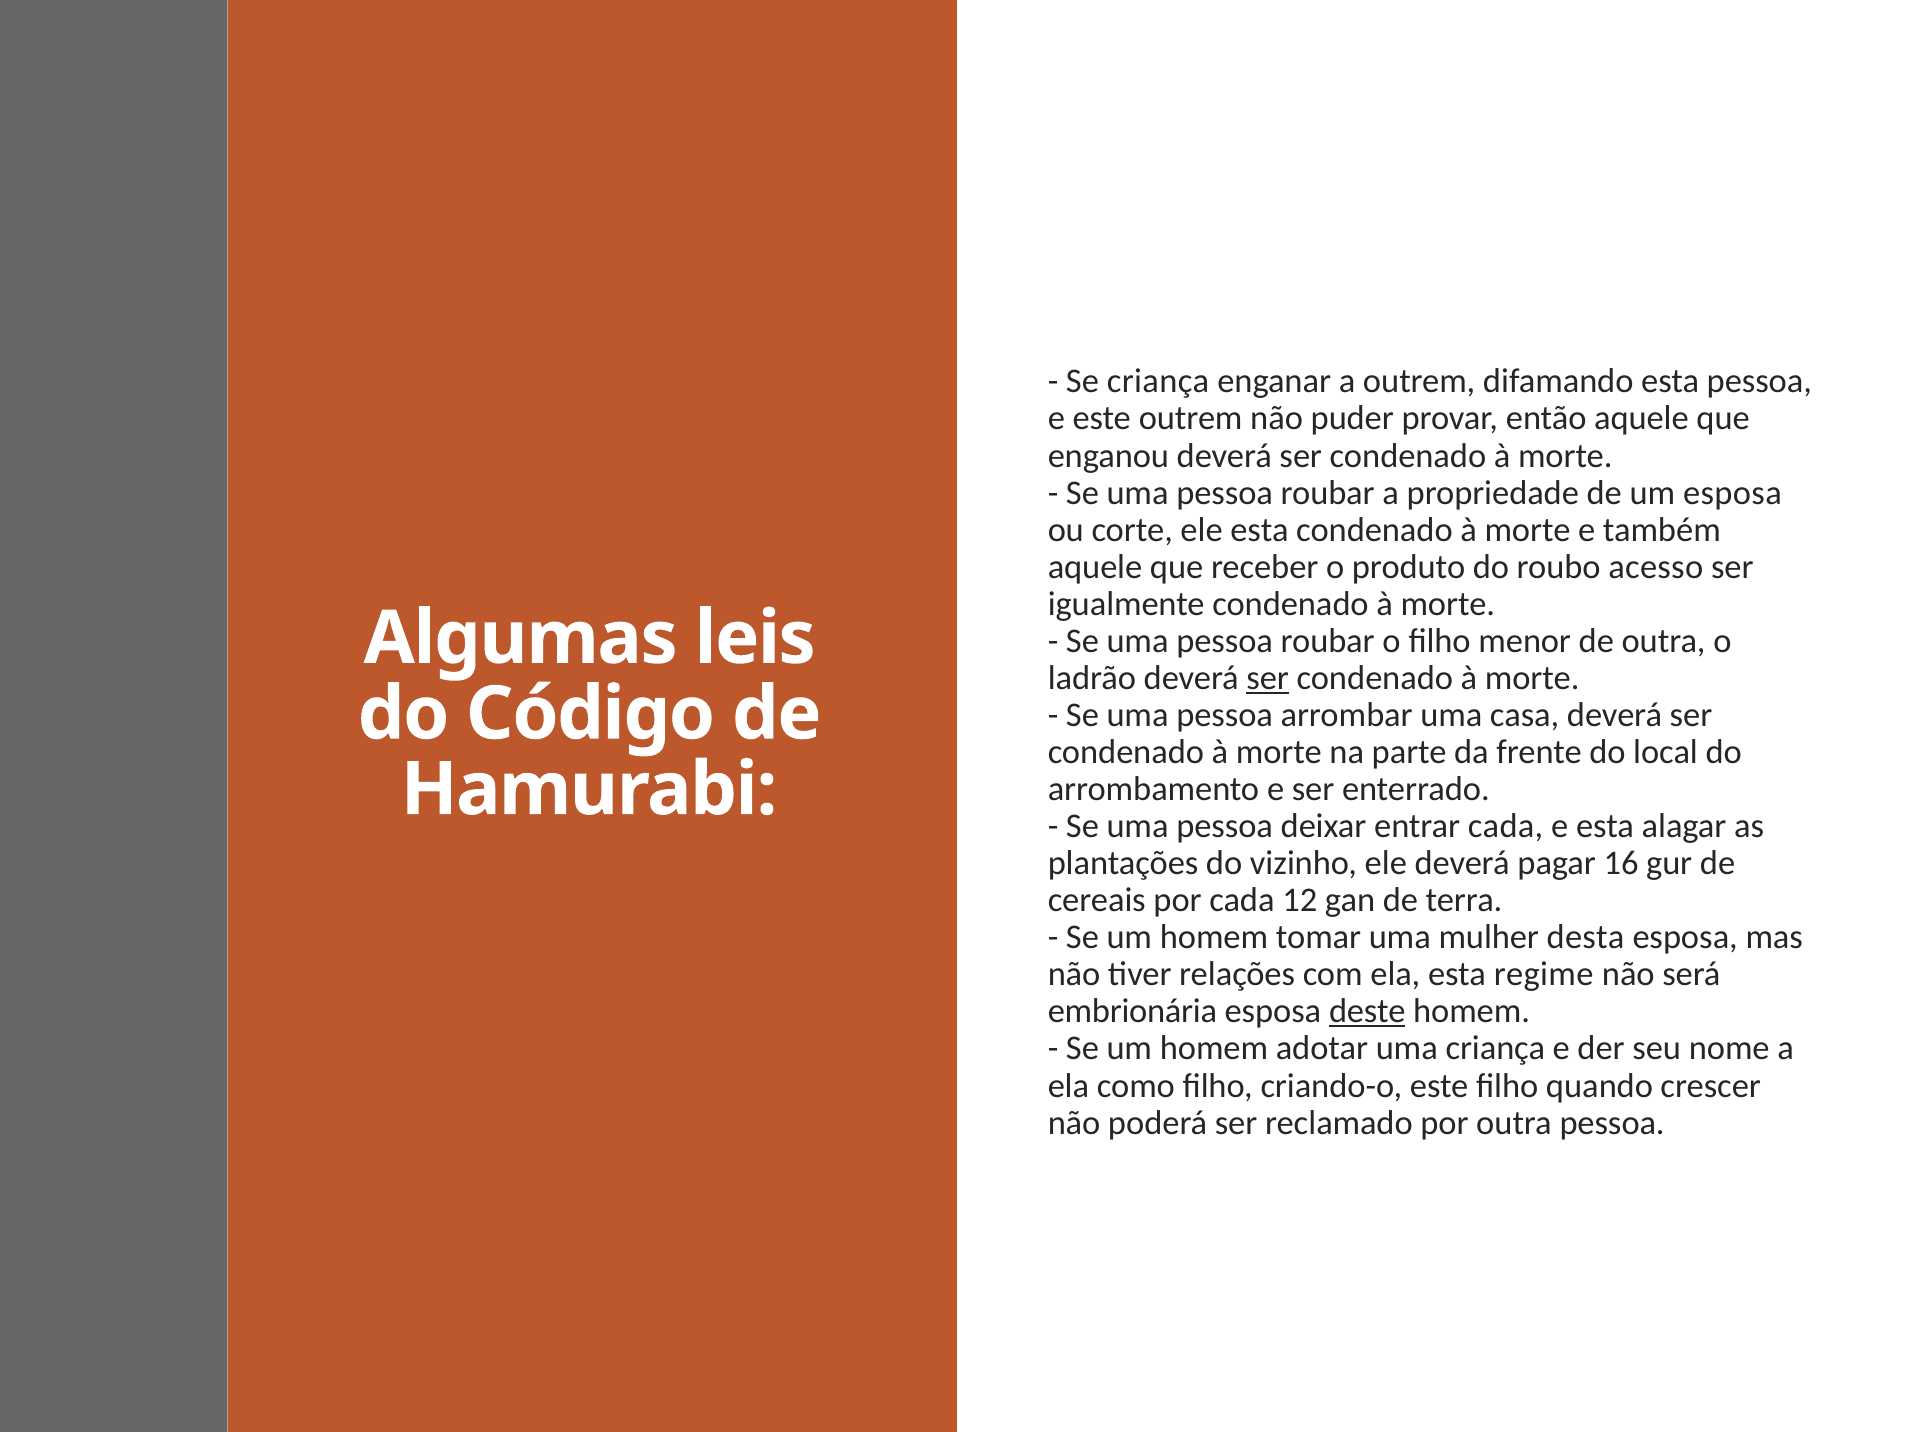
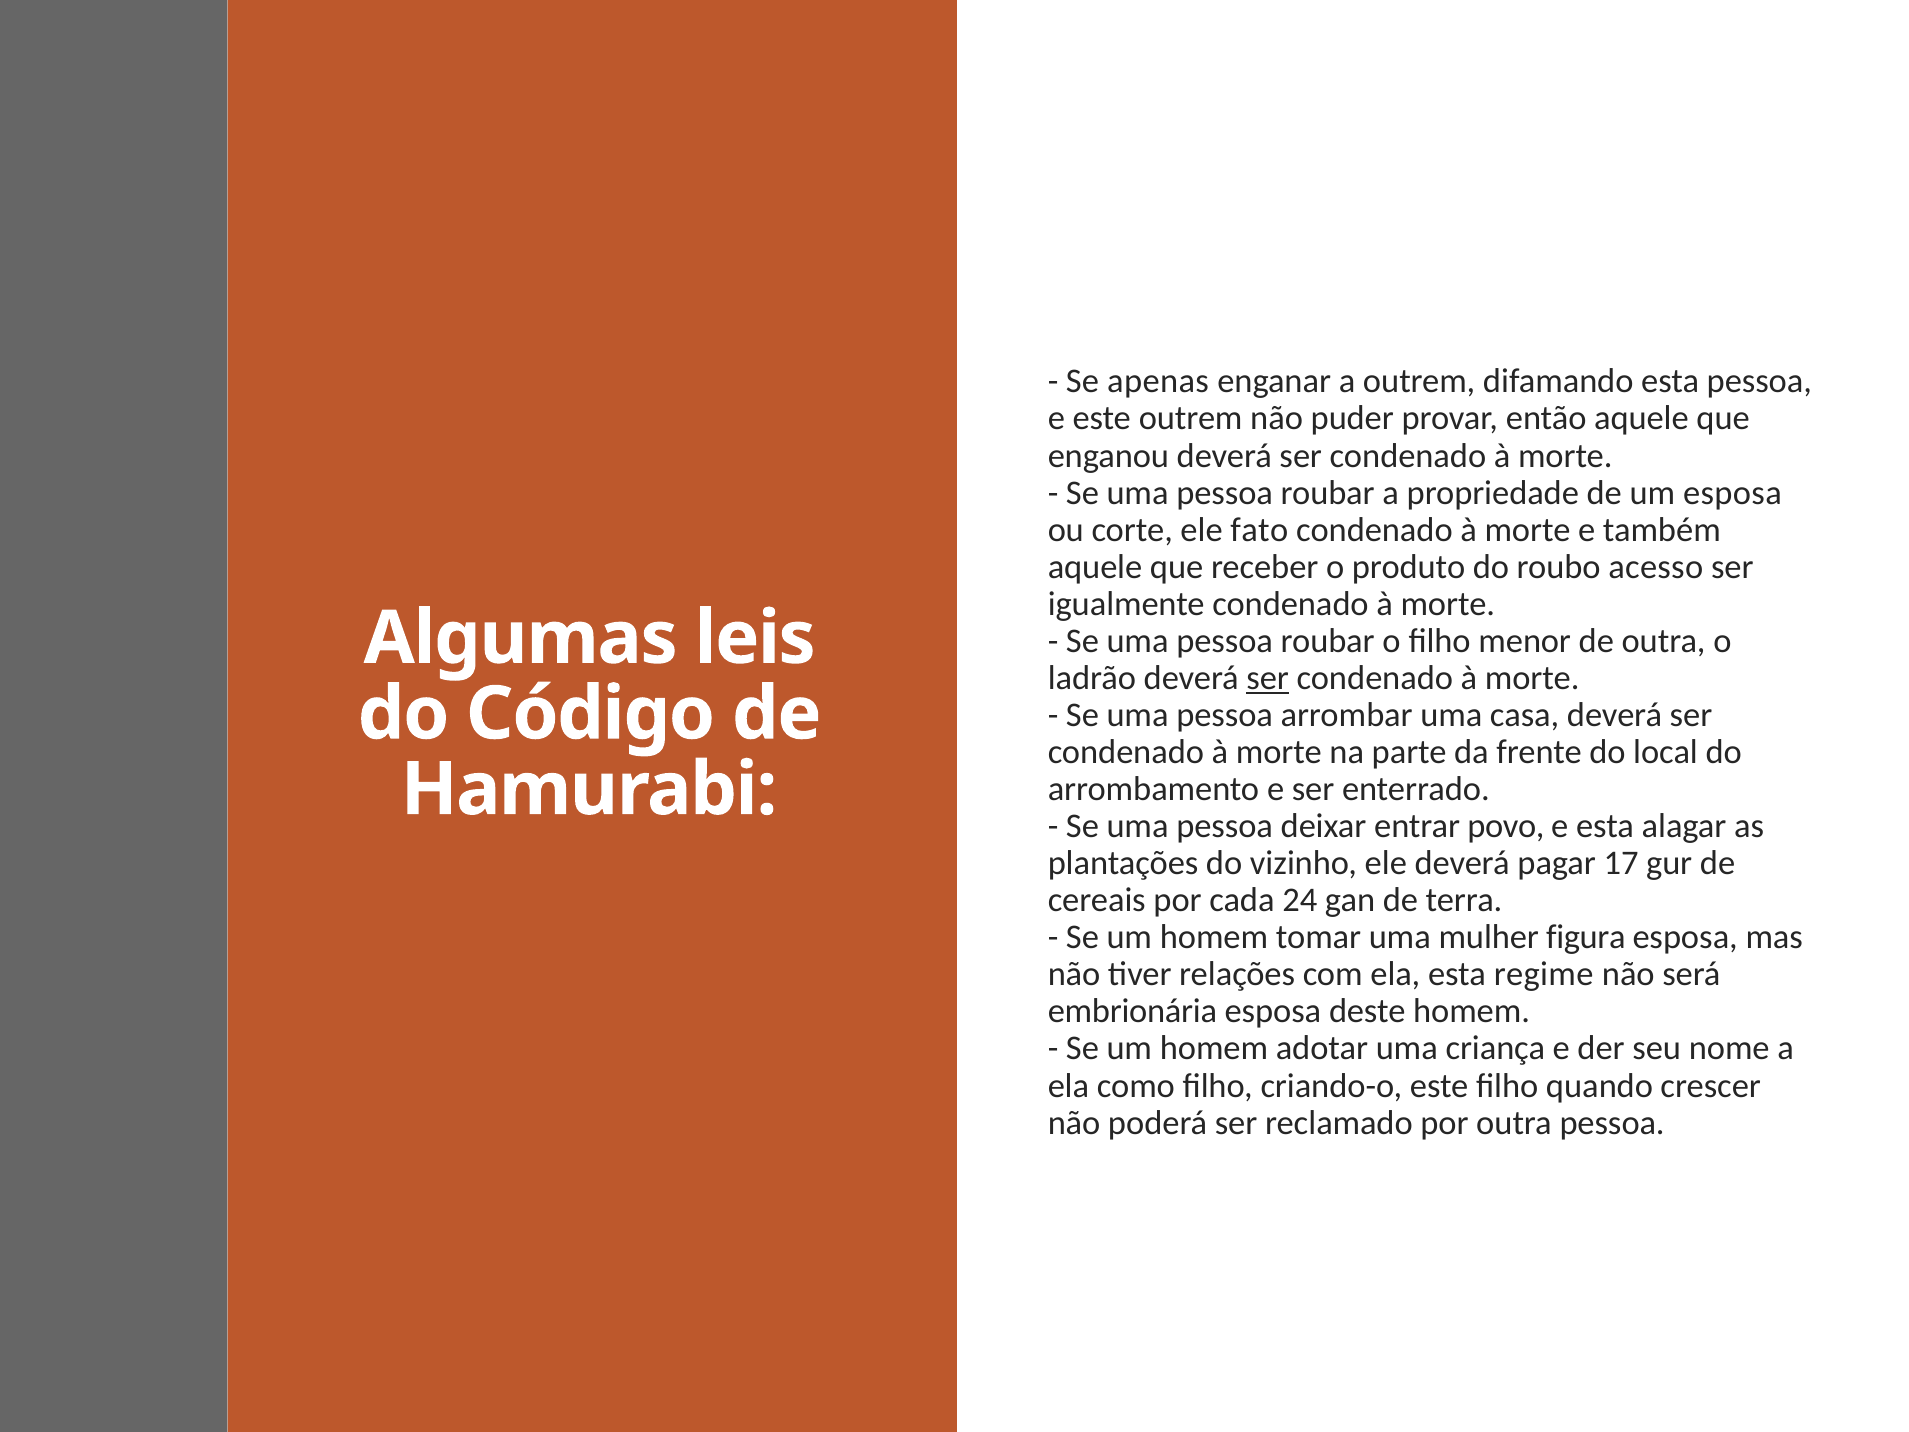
Se criança: criança -> apenas (1158, 381)
ele esta: esta -> fato (1259, 530)
entrar cada: cada -> povo (1506, 826)
16: 16 -> 17 (1621, 863)
12: 12 -> 24 (1300, 900)
desta: desta -> figura (1586, 937)
deste underline: present -> none (1367, 1011)
